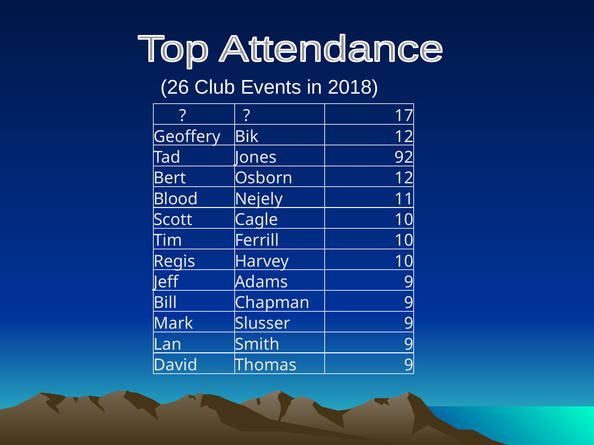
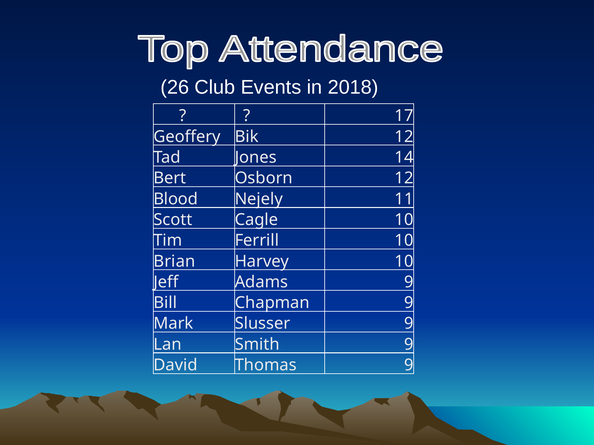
92: 92 -> 14 (404, 158)
Regis: Regis -> Brian (174, 262)
